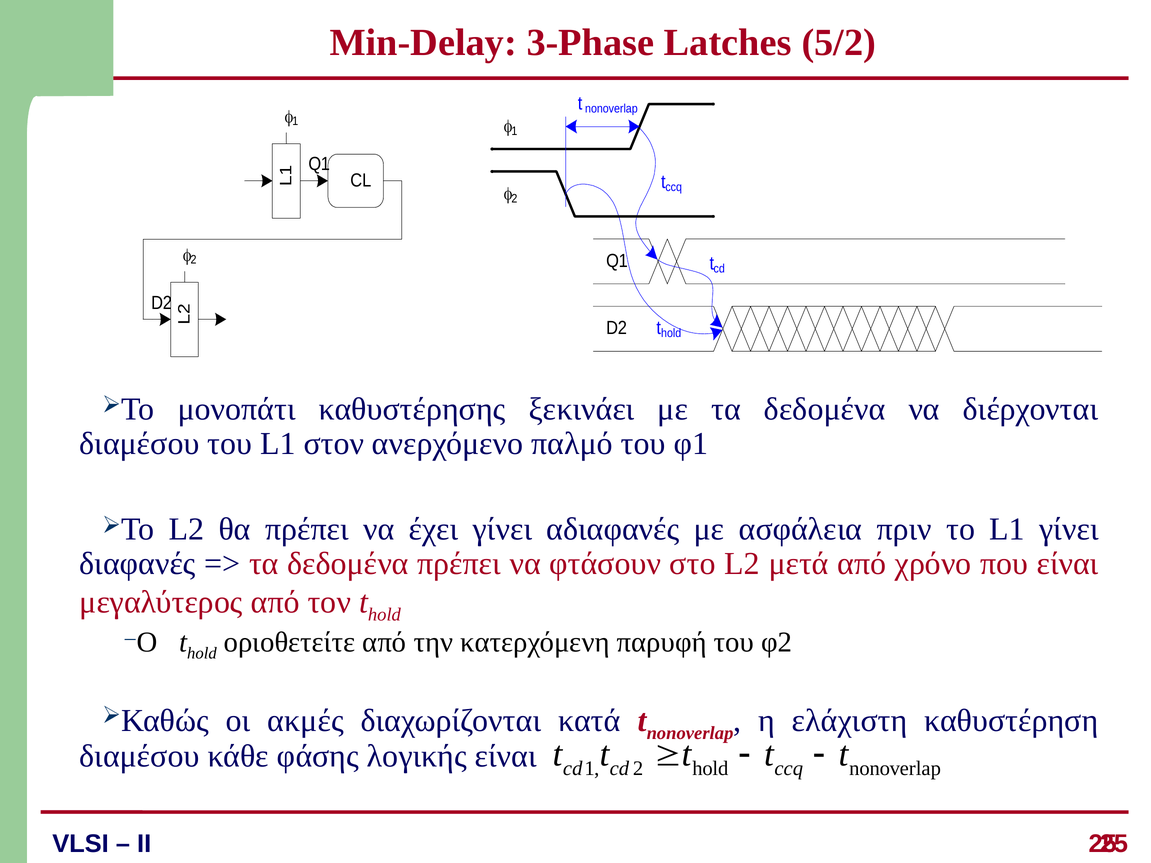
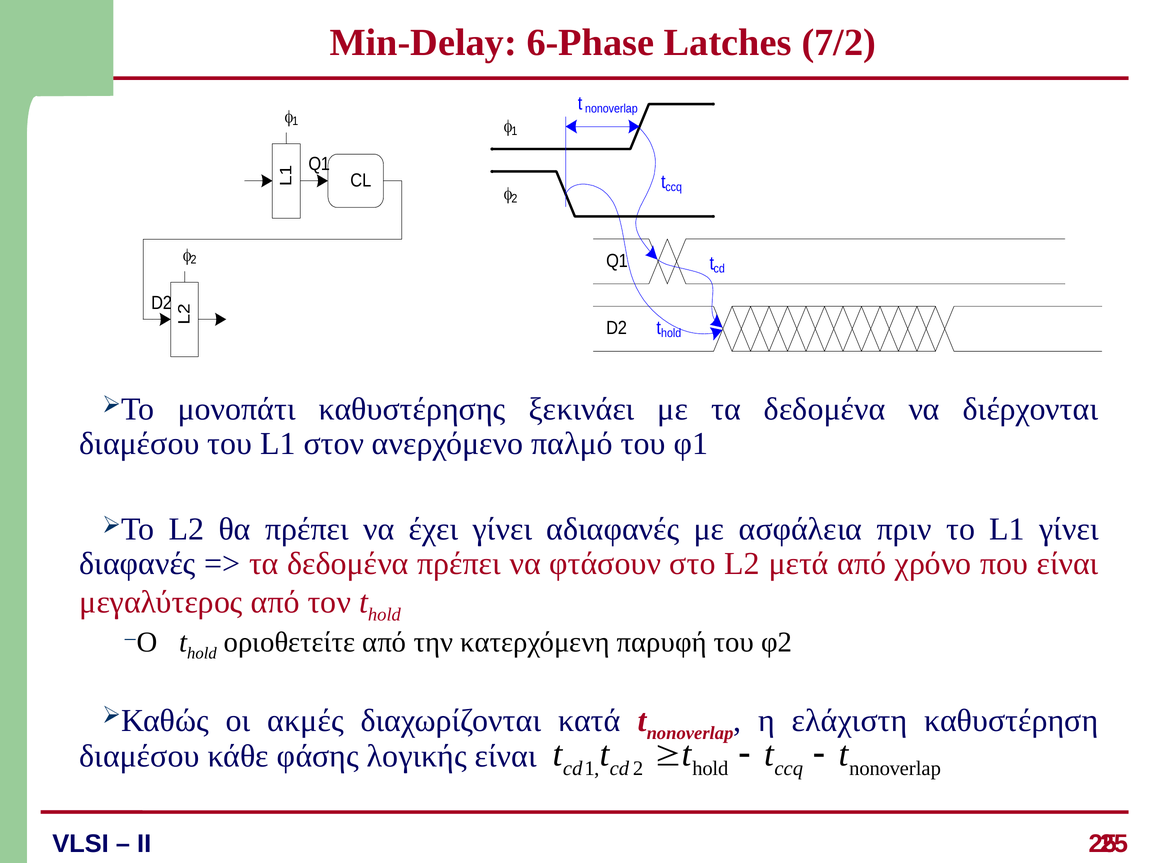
3-Phase: 3-Phase -> 6-Phase (590, 42)
5/2: 5/2 -> 7/2 (839, 42)
